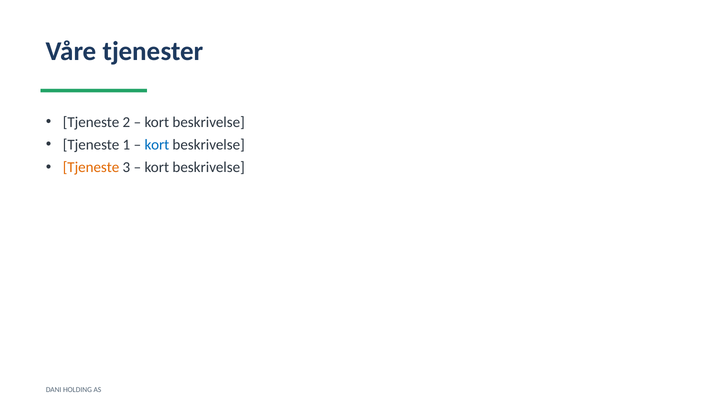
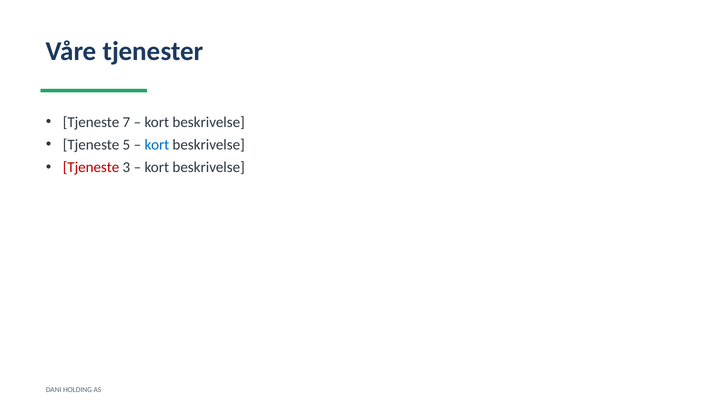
2: 2 -> 7 (126, 122)
1: 1 -> 5 (126, 145)
Tjeneste colour: orange -> red (91, 167)
